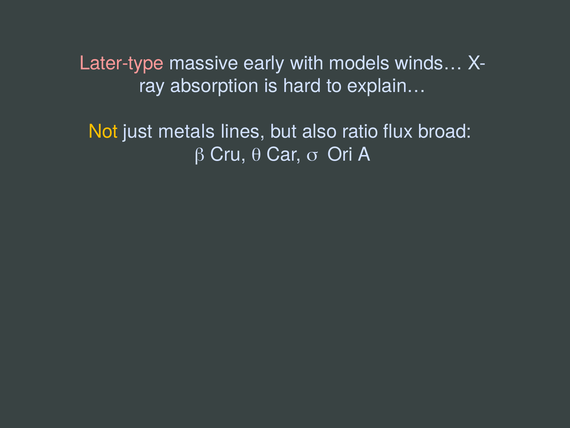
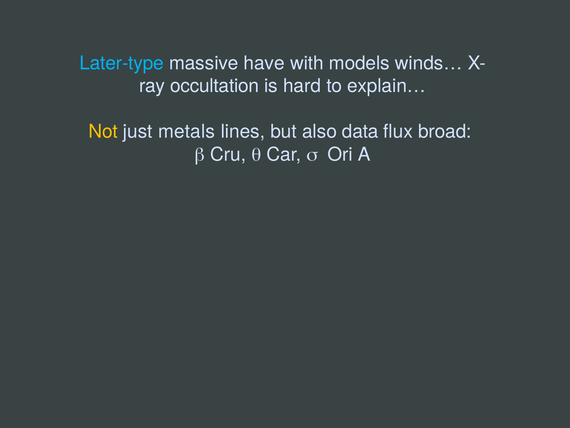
Later-type colour: pink -> light blue (122, 63)
early: early -> have (264, 63)
absorption: absorption -> occultation (215, 86)
ratio: ratio -> data (360, 131)
